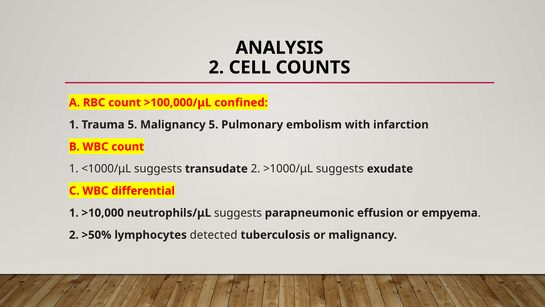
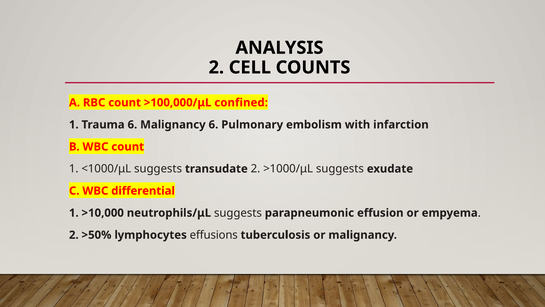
Trauma 5: 5 -> 6 (132, 125)
Malignancy 5: 5 -> 6 (213, 125)
detected: detected -> effusions (214, 235)
